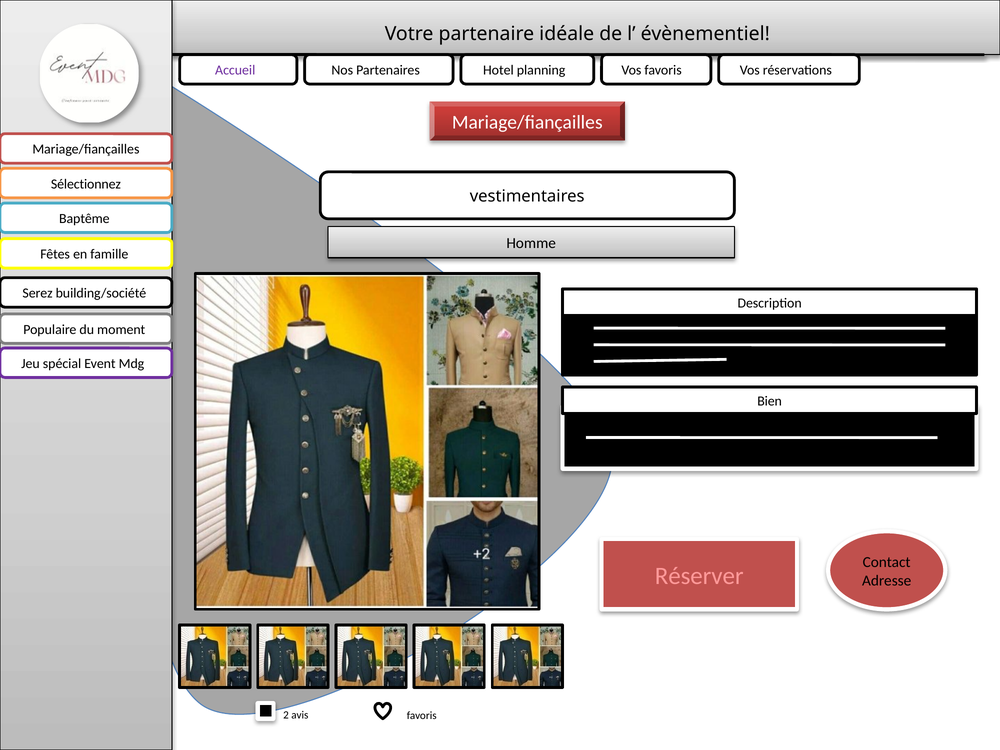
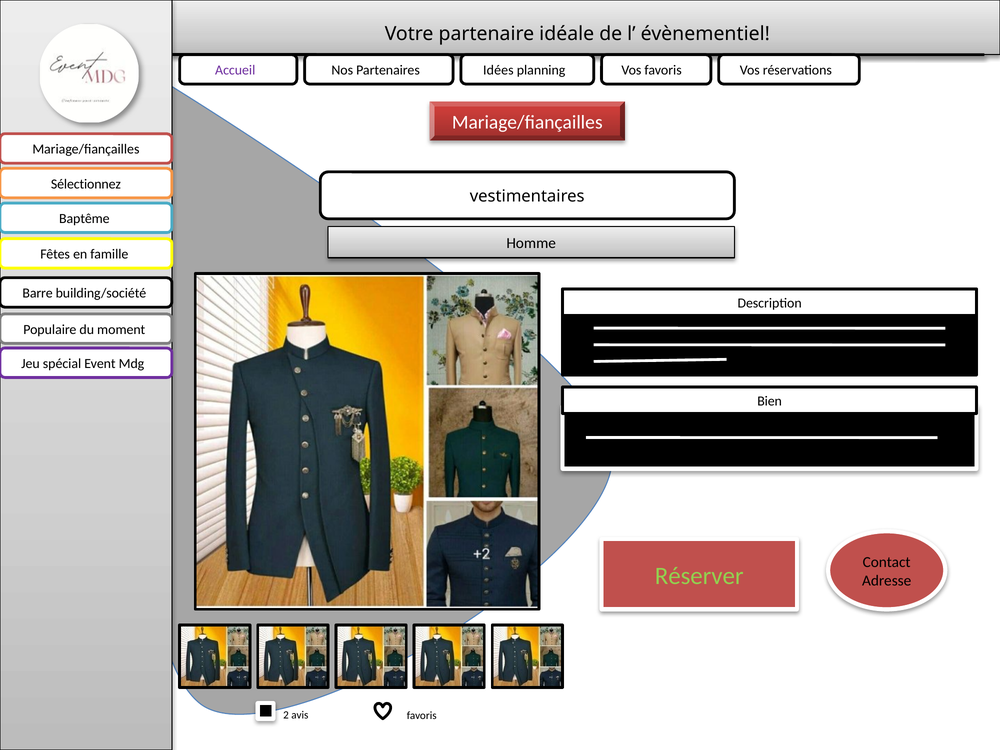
Hotel: Hotel -> Idées (498, 70)
Serez: Serez -> Barre (38, 293)
Réserver colour: pink -> light green (699, 576)
